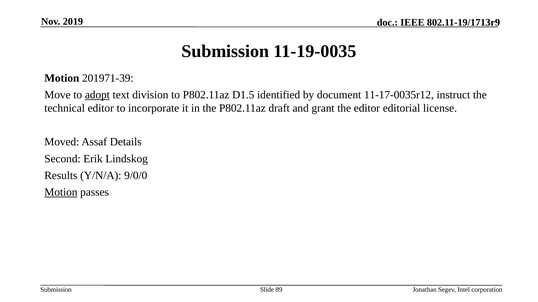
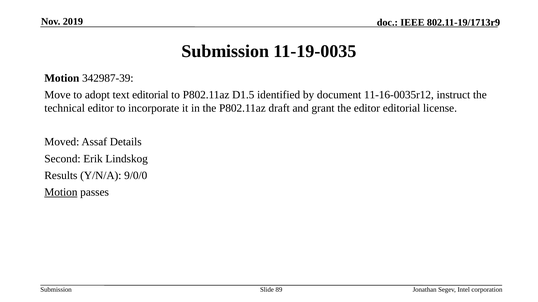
201971-39: 201971-39 -> 342987-39 (108, 78)
adopt underline: present -> none (97, 95)
text division: division -> editorial (150, 95)
11-17-0035r12: 11-17-0035r12 -> 11-16-0035r12 (399, 95)
